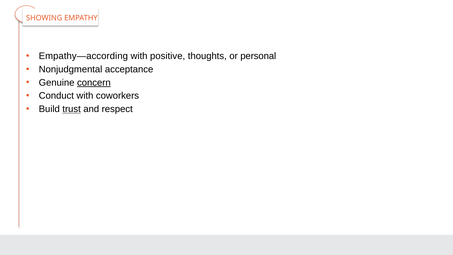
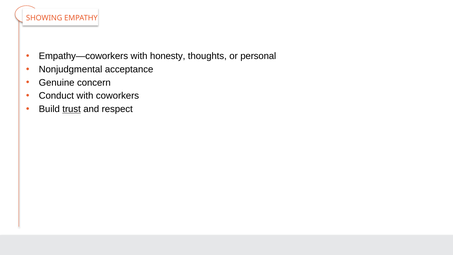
Empathy—according: Empathy—according -> Empathy—coworkers (83, 56)
positive: positive -> honesty (168, 56)
concern underline: present -> none (94, 83)
